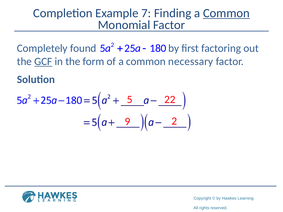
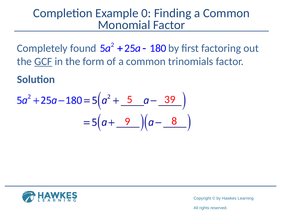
7: 7 -> 0 (146, 13)
Common underline: present -> none (226, 13)
necessary: necessary -> trinomials (191, 62)
22: 22 -> 39 (170, 100)
9 2: 2 -> 8 (174, 121)
